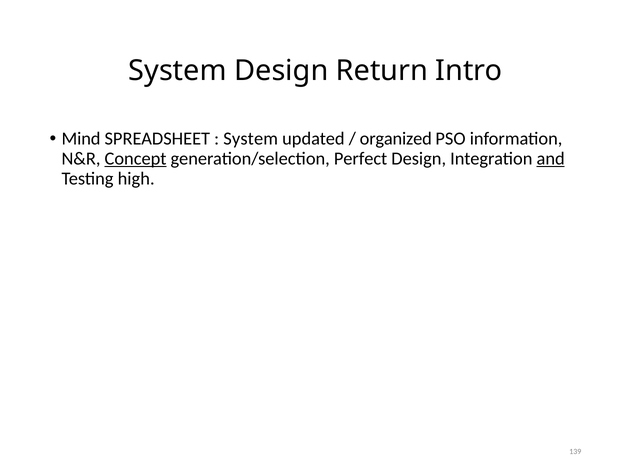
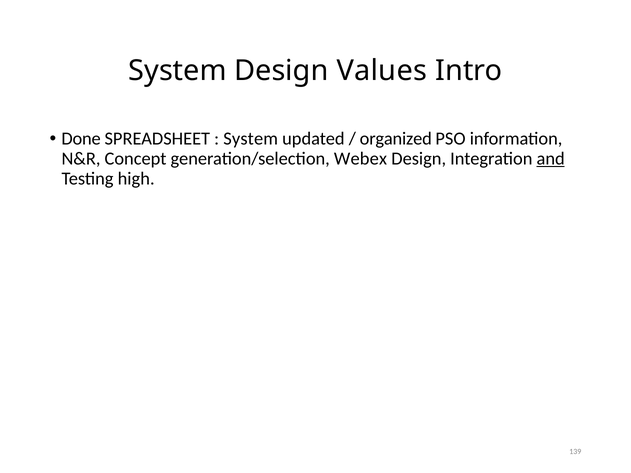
Return: Return -> Values (382, 71)
Mind: Mind -> Done (81, 139)
Concept underline: present -> none (136, 159)
Perfect: Perfect -> Webex (360, 159)
